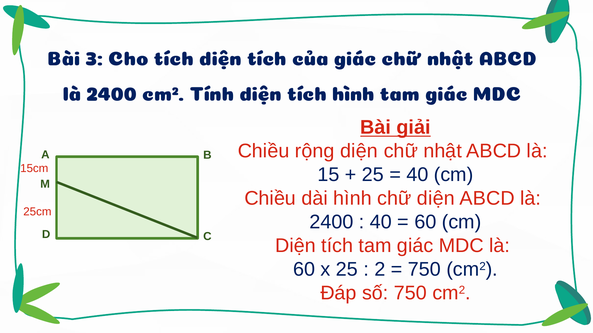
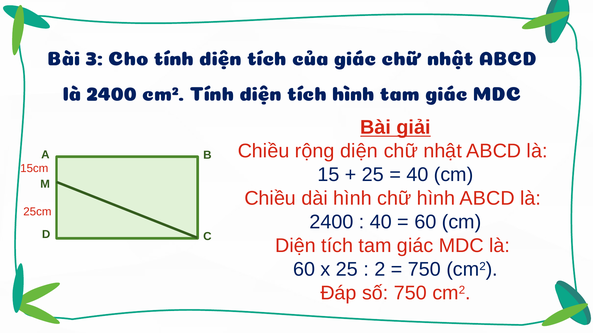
Cho tích: tích -> tính (174, 59)
chữ diện: diện -> hình (436, 199)
